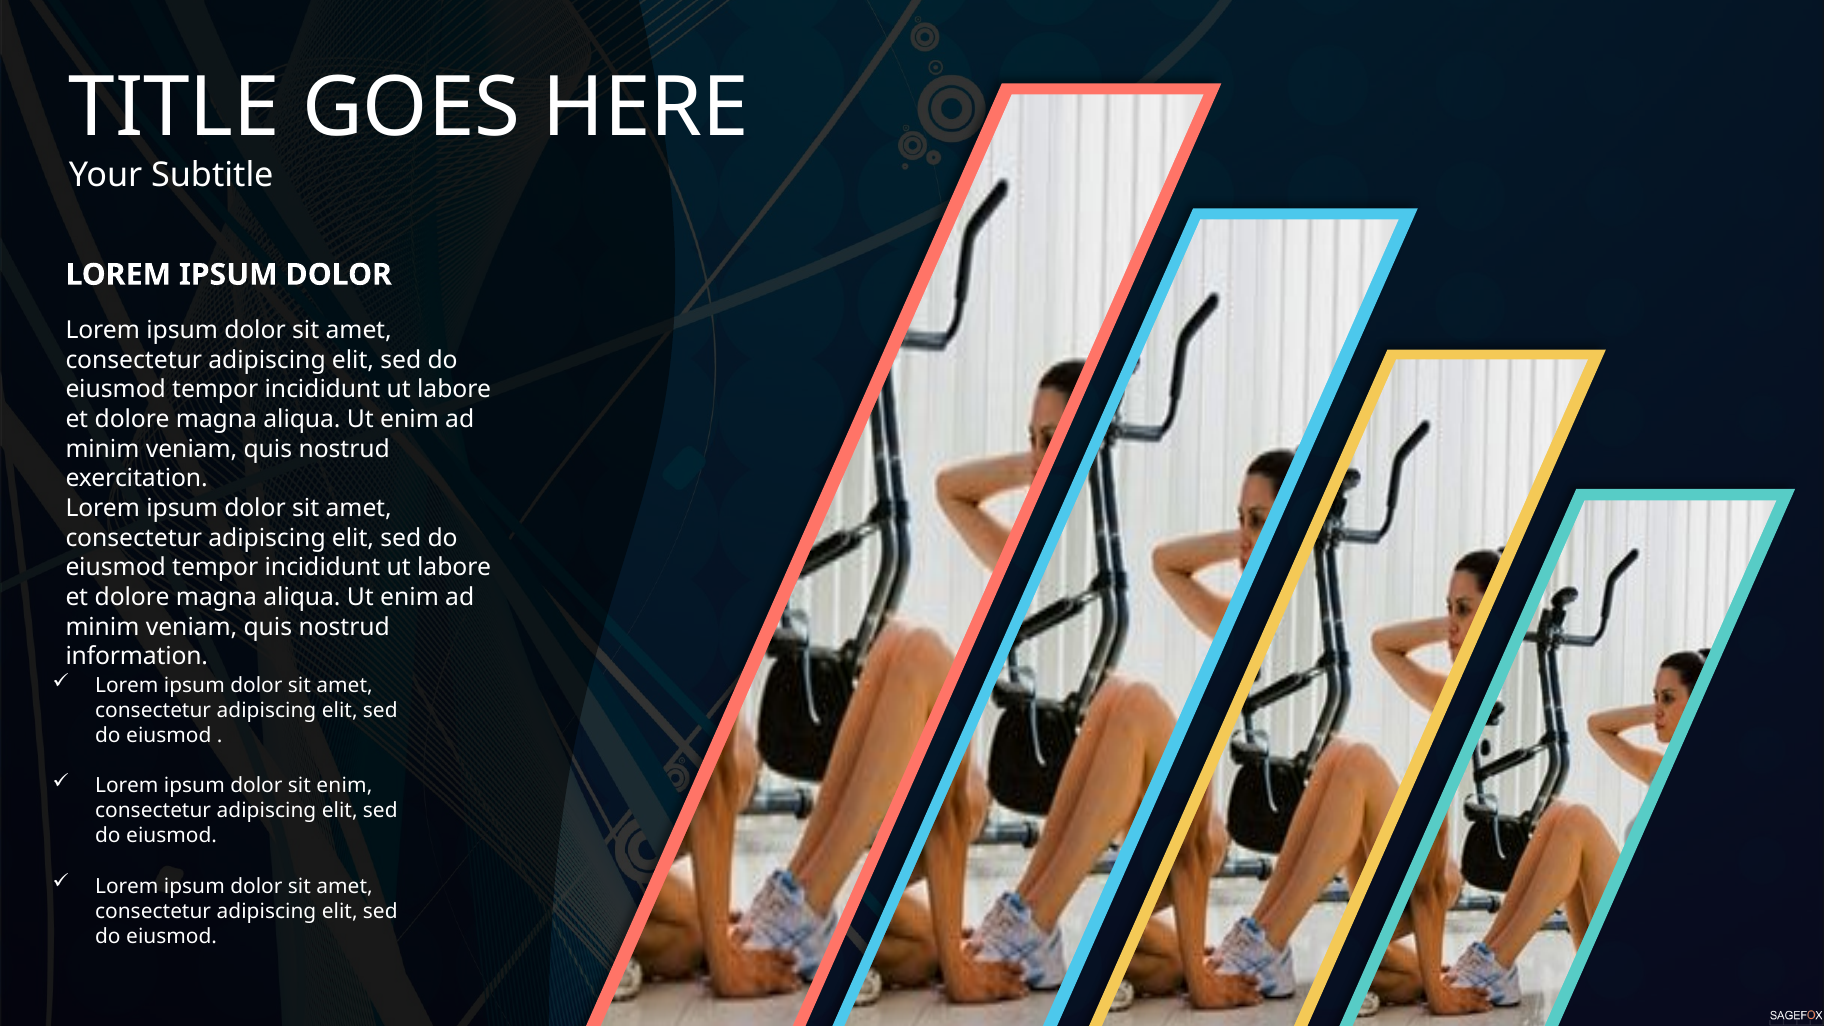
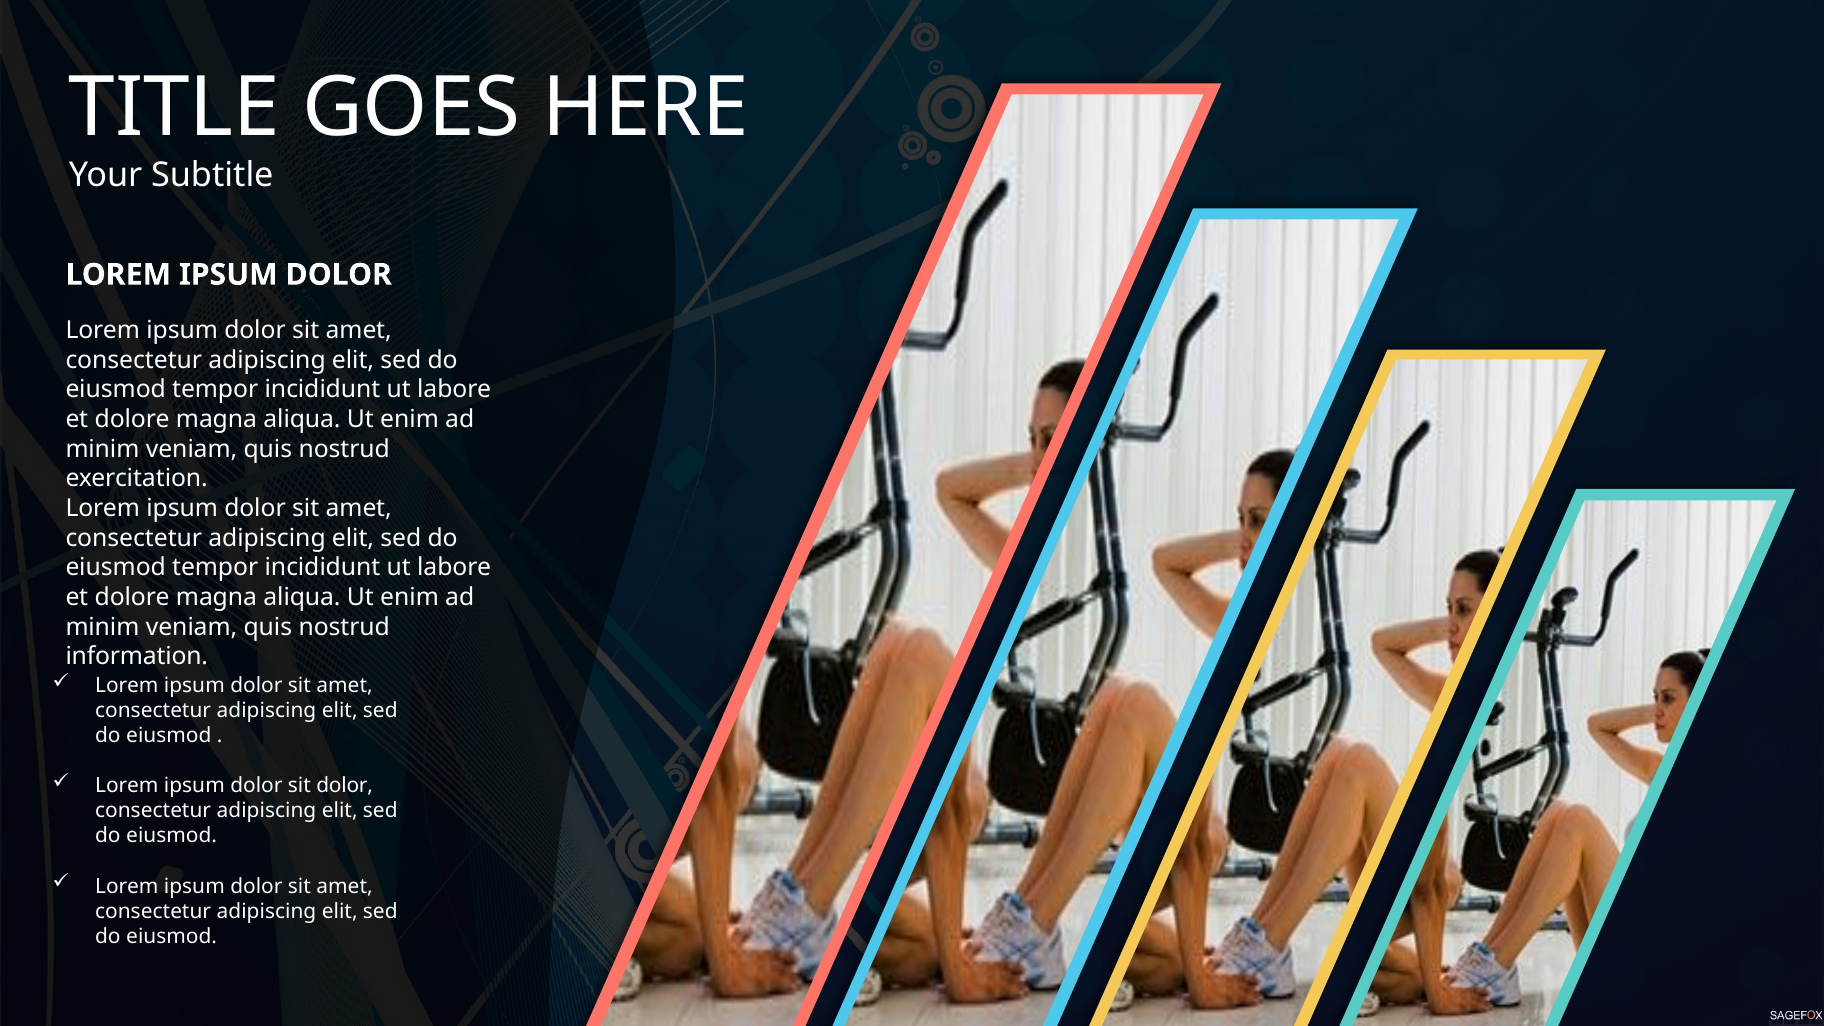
sit enim: enim -> dolor (345, 786)
